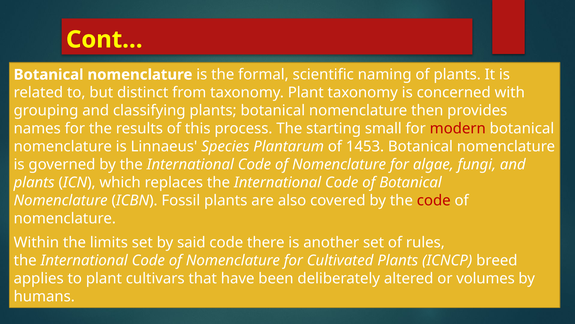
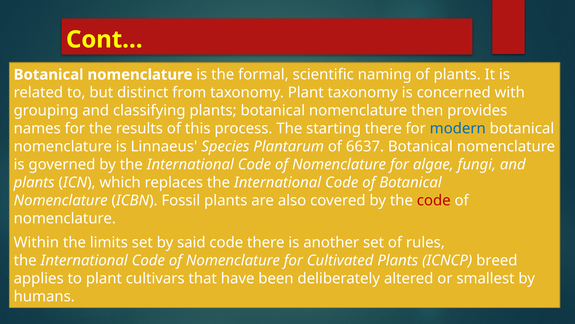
starting small: small -> there (383, 128)
modern colour: red -> blue (458, 128)
1453: 1453 -> 6637 (365, 146)
volumes: volumes -> smallest (485, 278)
